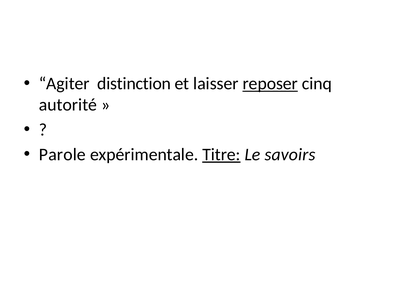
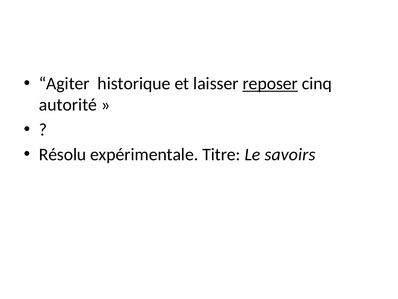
distinction: distinction -> historique (134, 83)
Parole: Parole -> Résolu (63, 154)
Titre underline: present -> none (221, 154)
